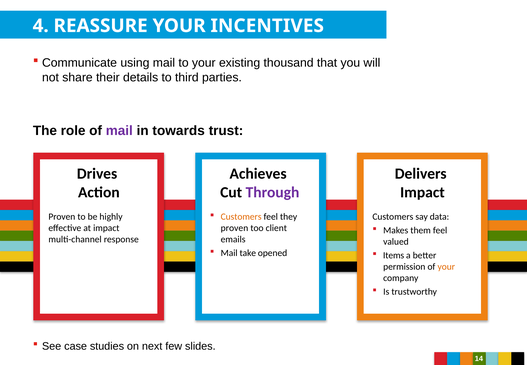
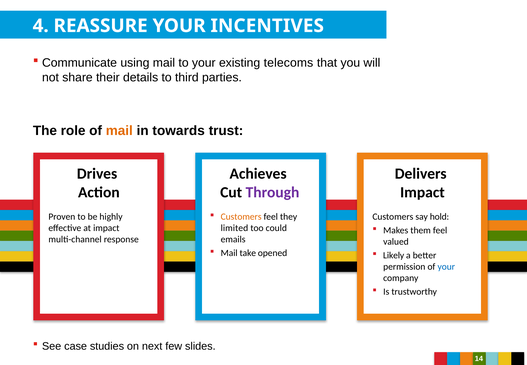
thousand: thousand -> telecoms (288, 63)
mail colour: purple -> orange (119, 131)
data: data -> hold (439, 217)
proven: proven -> limited (234, 228)
client: client -> could (276, 228)
Items: Items -> Likely (394, 255)
your colour: orange -> blue (446, 267)
